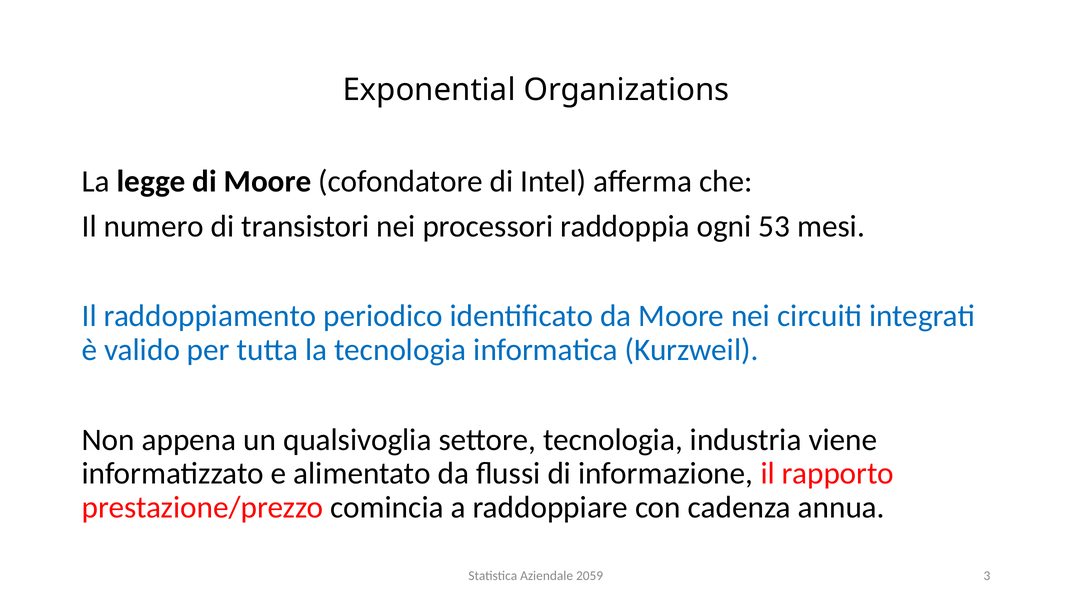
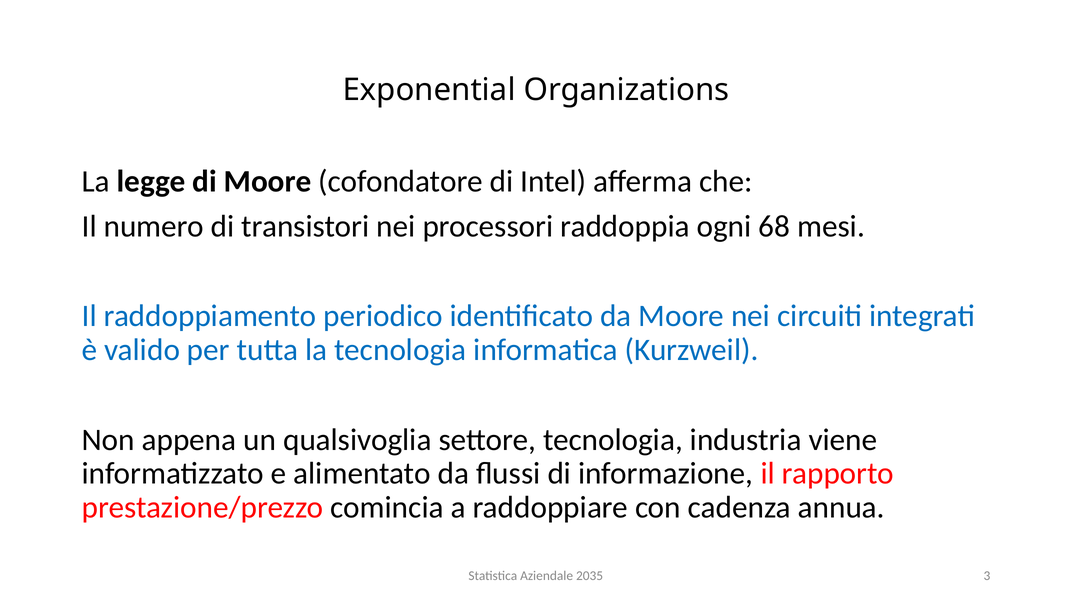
53: 53 -> 68 (774, 226)
2059: 2059 -> 2035 (590, 576)
